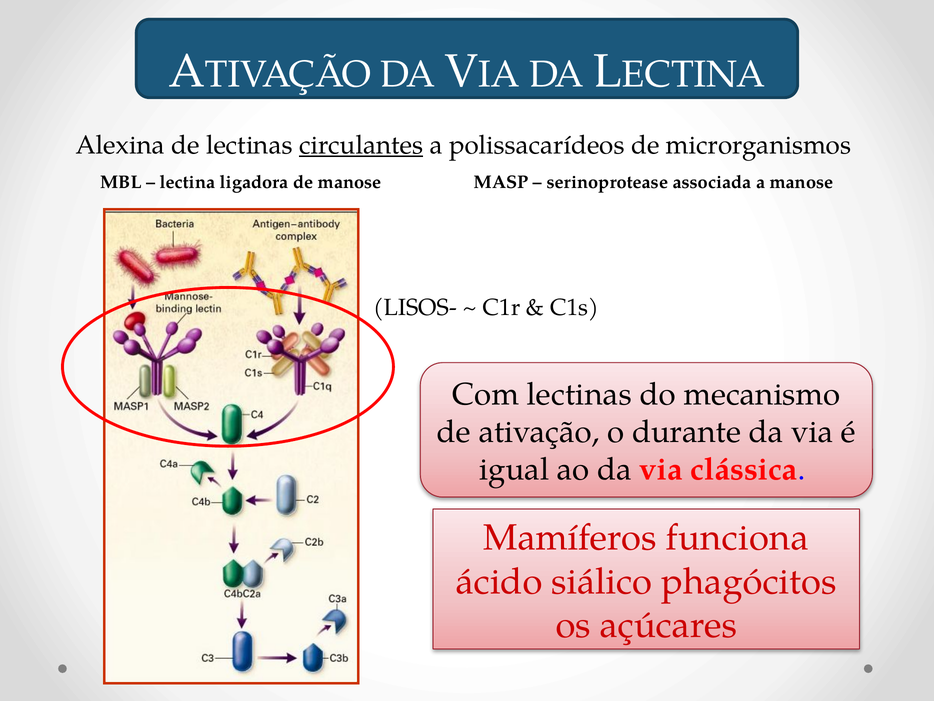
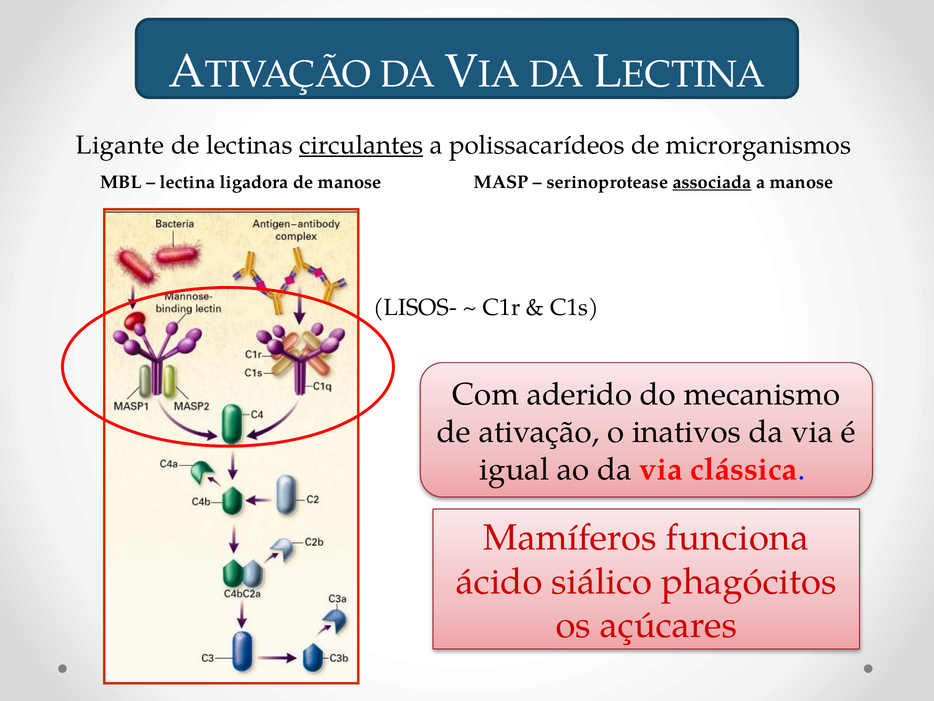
Alexina: Alexina -> Ligante (120, 145)
associada underline: none -> present (712, 182)
Com lectinas: lectinas -> aderido (579, 394)
durante: durante -> inativos (687, 432)
